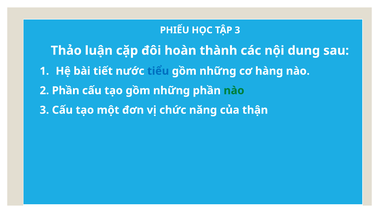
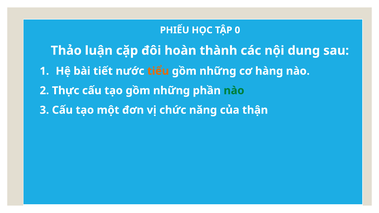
TẬP 3: 3 -> 0 (237, 30)
tiểu colour: blue -> orange (158, 71)
2 Phần: Phần -> Thực (66, 91)
